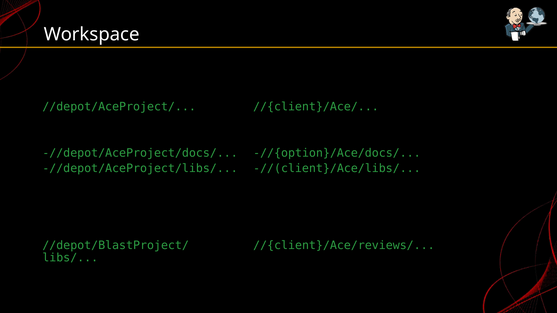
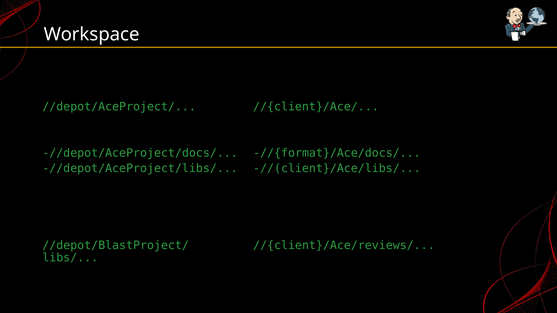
-//{option}/Ace/docs/: -//{option}/Ace/docs/ -> -//{format}/Ace/docs/ (337, 153)
